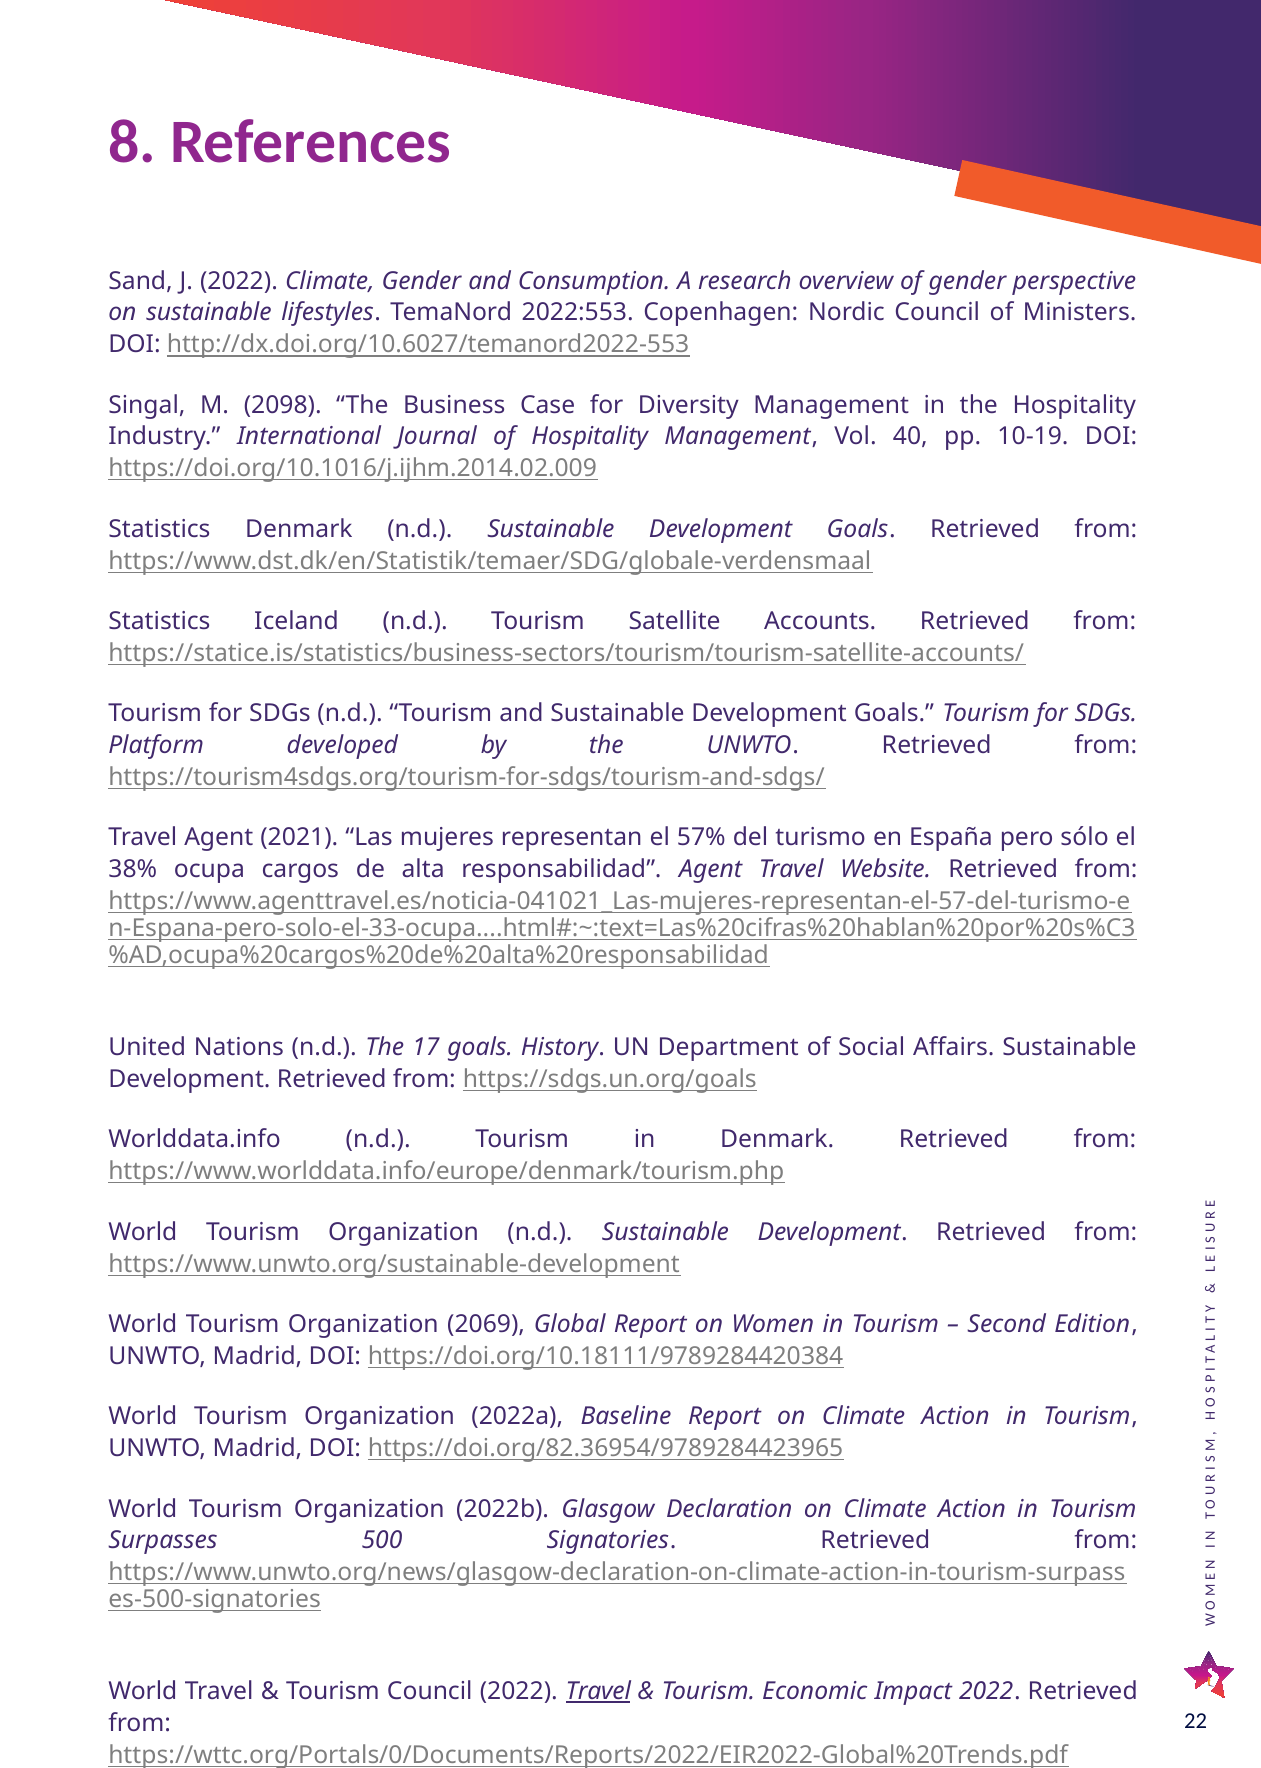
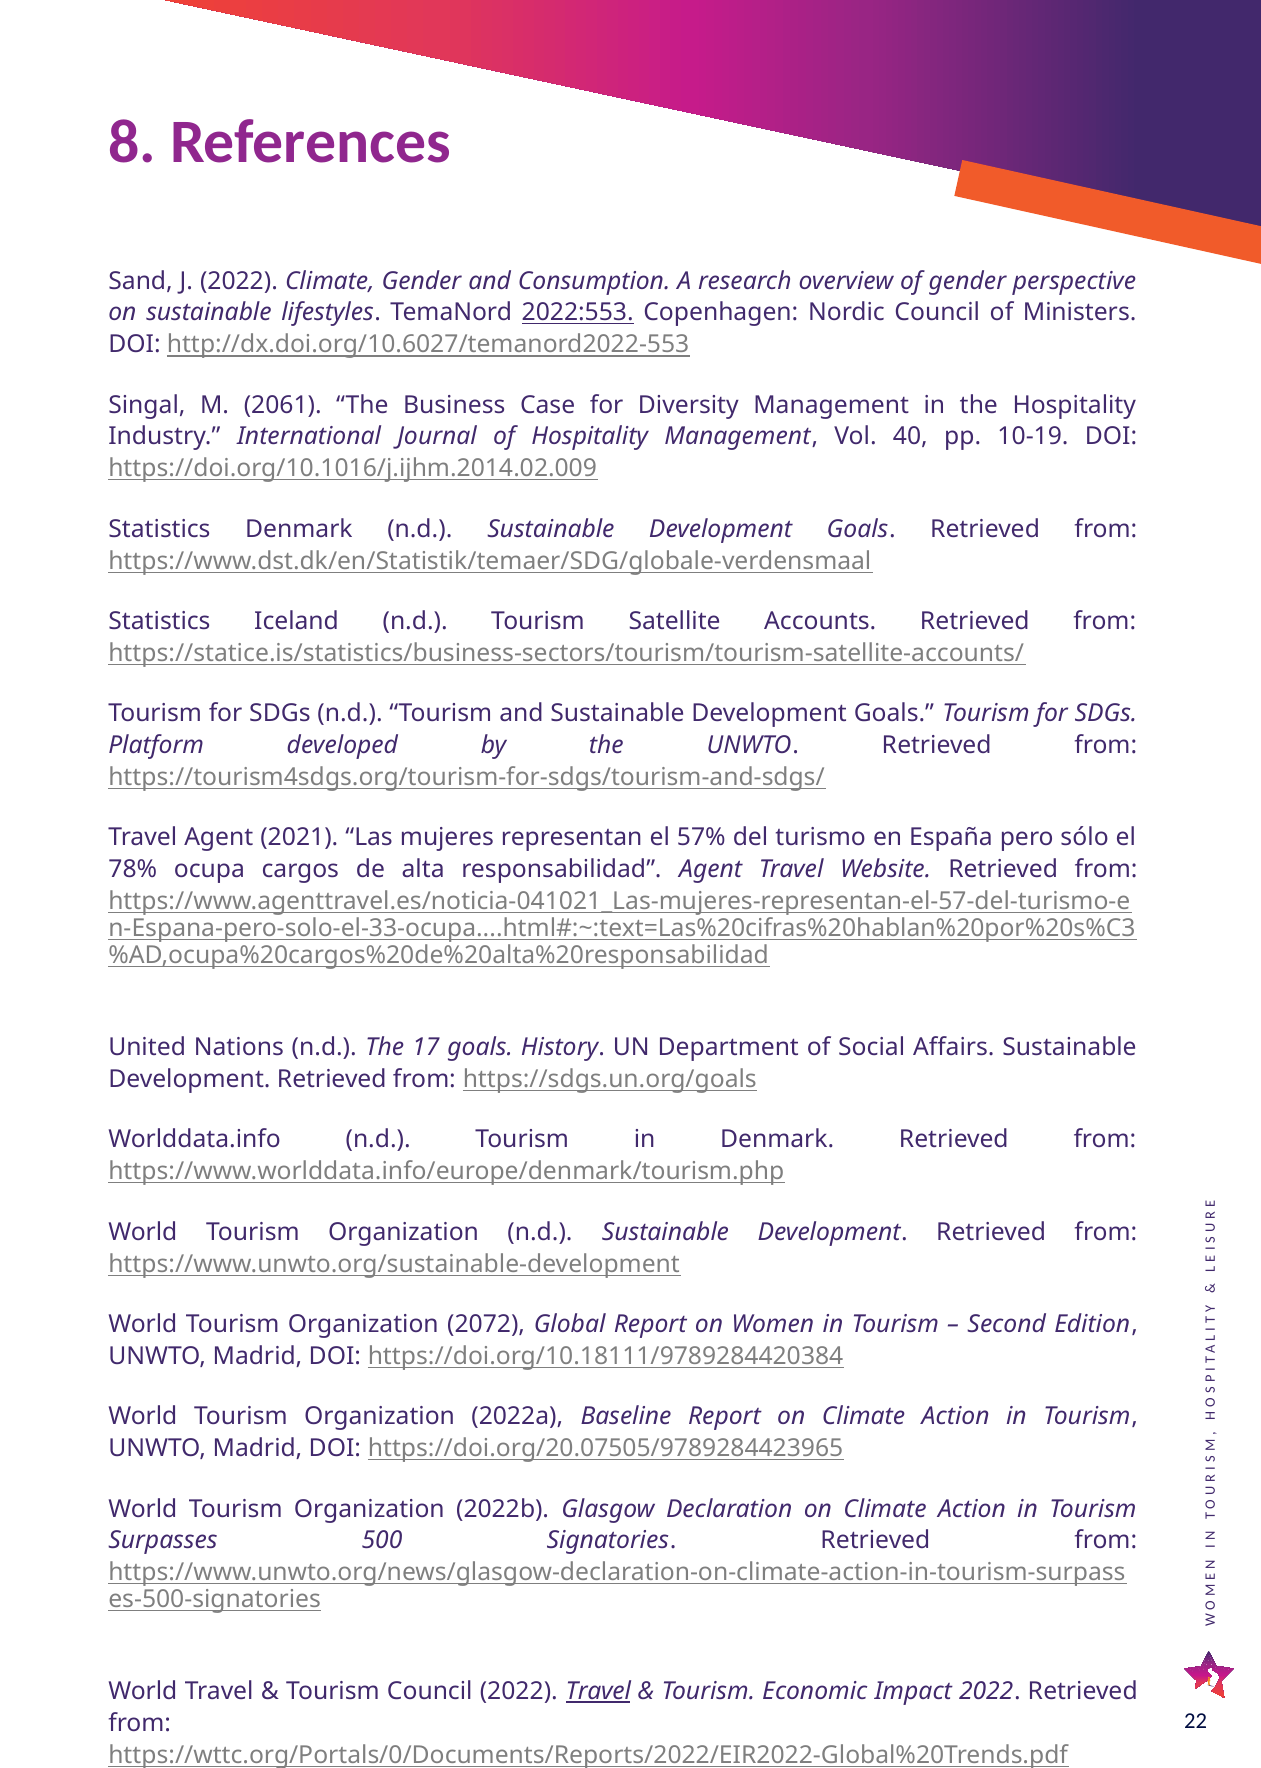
2022:553 underline: none -> present (578, 313)
2098: 2098 -> 2061 (283, 405)
38%: 38% -> 78% (133, 870)
2069: 2069 -> 2072 (486, 1325)
https://doi.org/82.36954/9789284423965: https://doi.org/82.36954/9789284423965 -> https://doi.org/20.07505/9789284423965 (606, 1449)
